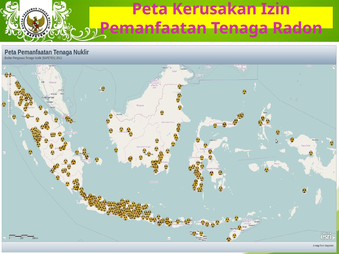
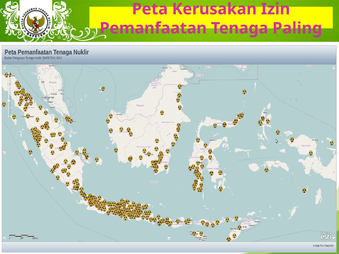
Radon: Radon -> Paling (297, 28)
